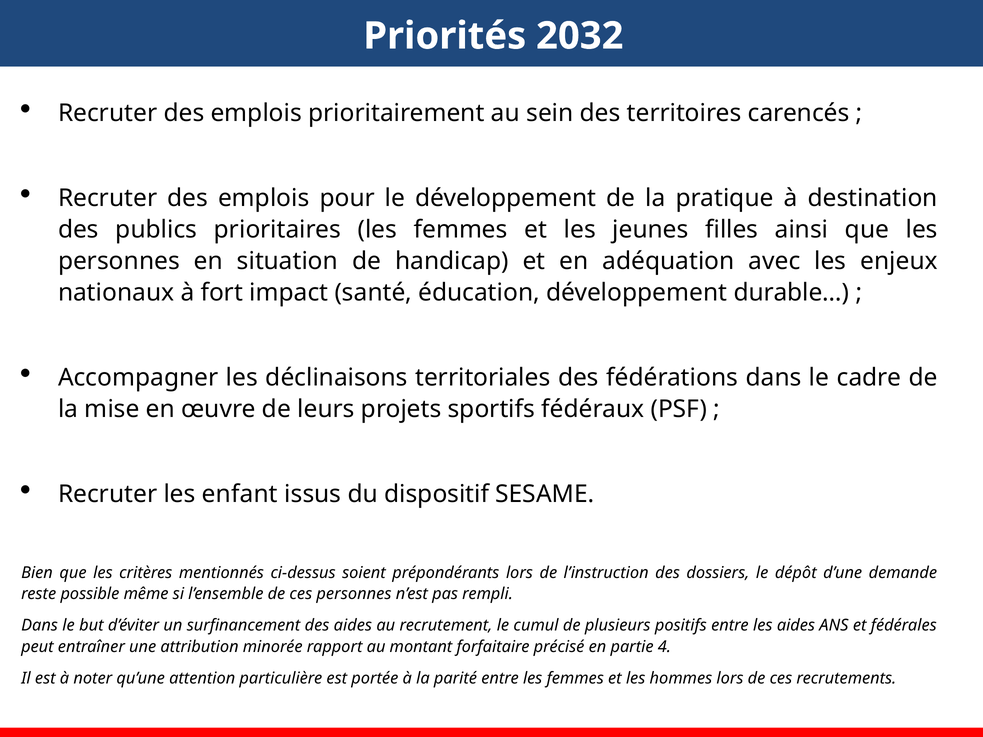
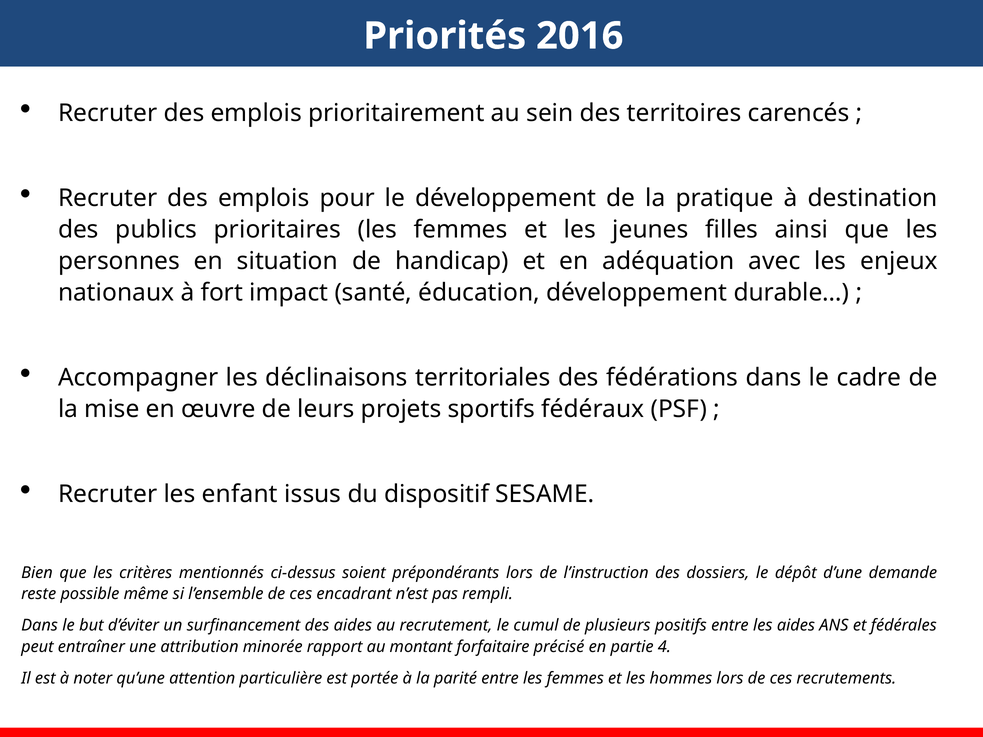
2032: 2032 -> 2016 (580, 36)
ces personnes: personnes -> encadrant (354, 594)
